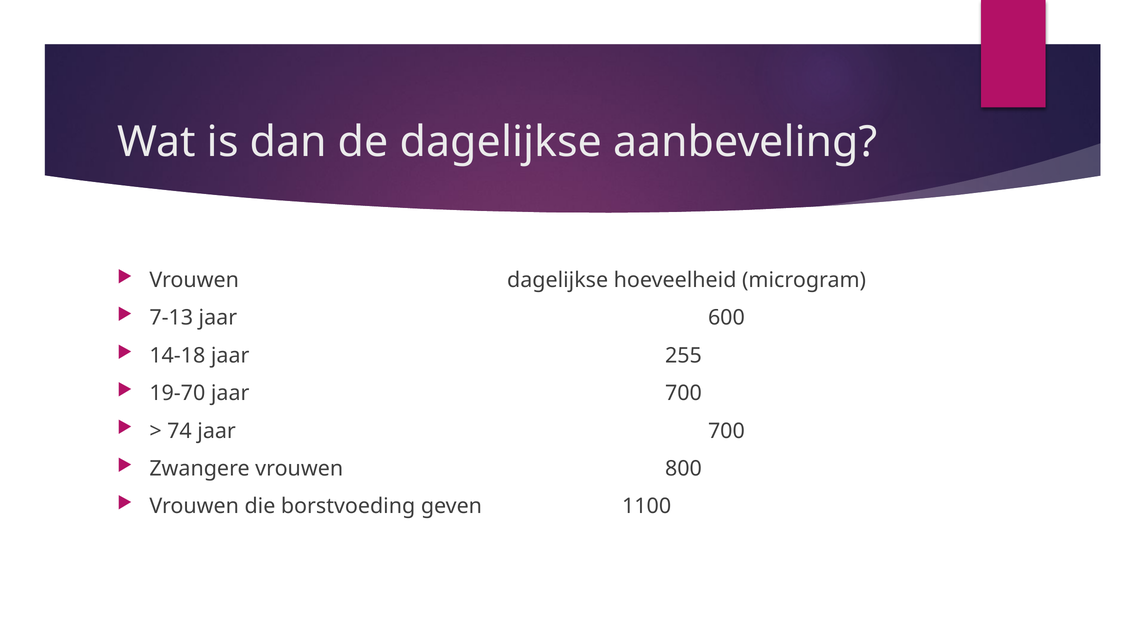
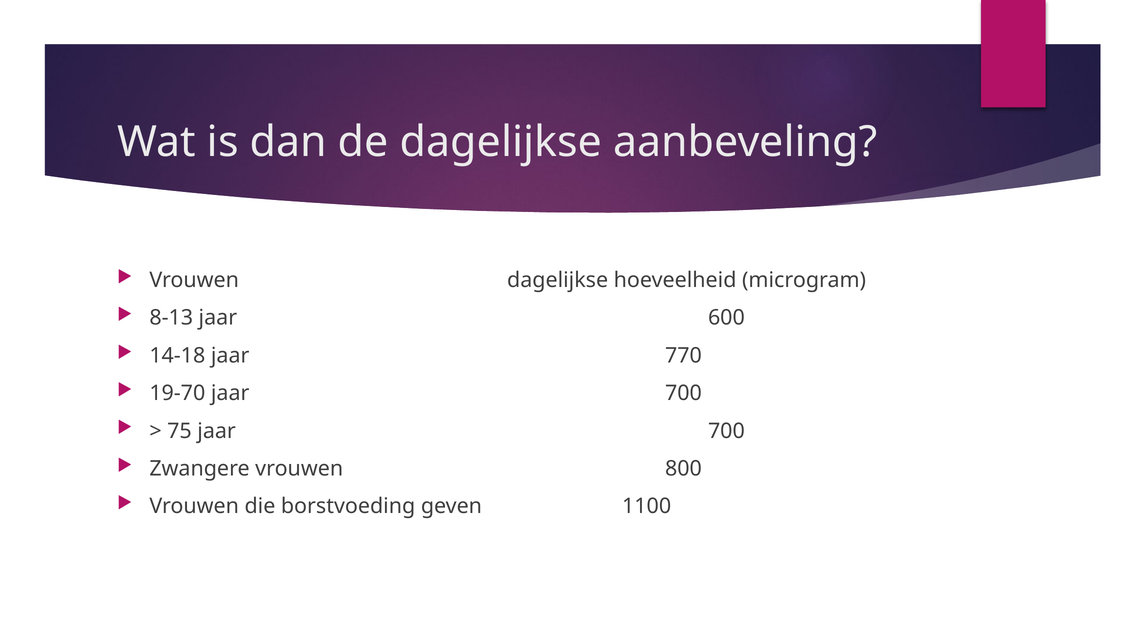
7-13: 7-13 -> 8-13 (171, 318)
255: 255 -> 770 (683, 356)
74: 74 -> 75 (179, 431)
